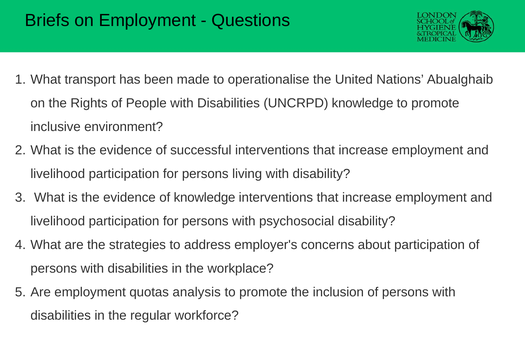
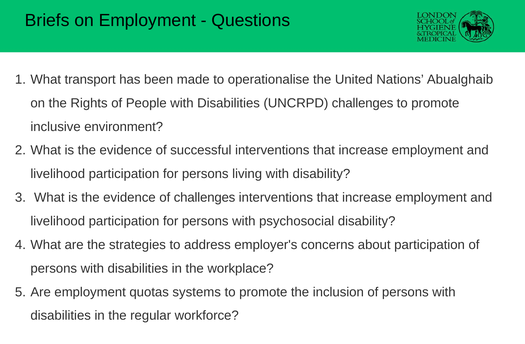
UNCRPD knowledge: knowledge -> challenges (363, 103)
of knowledge: knowledge -> challenges (205, 197)
analysis: analysis -> systems (197, 292)
